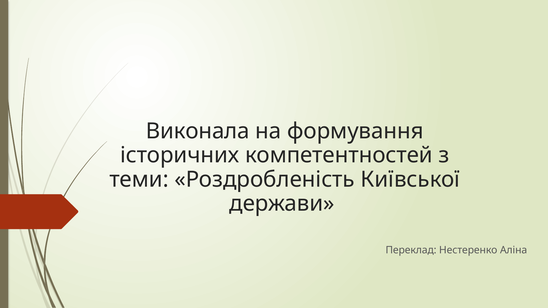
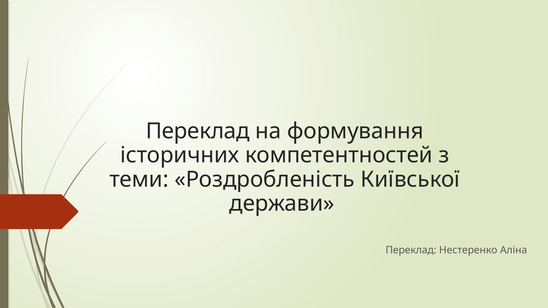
Виконала: Виконала -> Переклад (198, 131)
